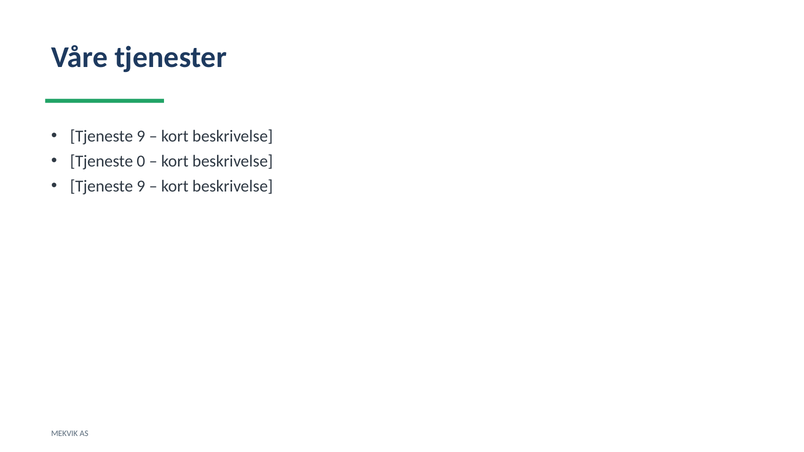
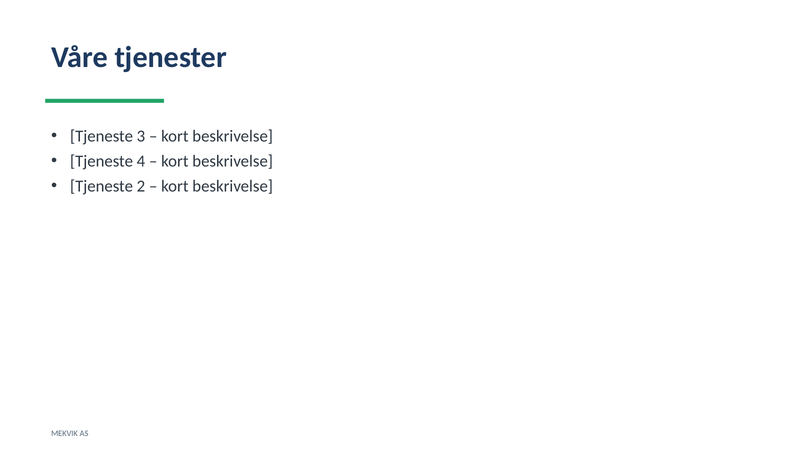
9: 9 -> 3 (141, 136)
0: 0 -> 4 (141, 161)
9: 9 -> 2 (141, 186)
